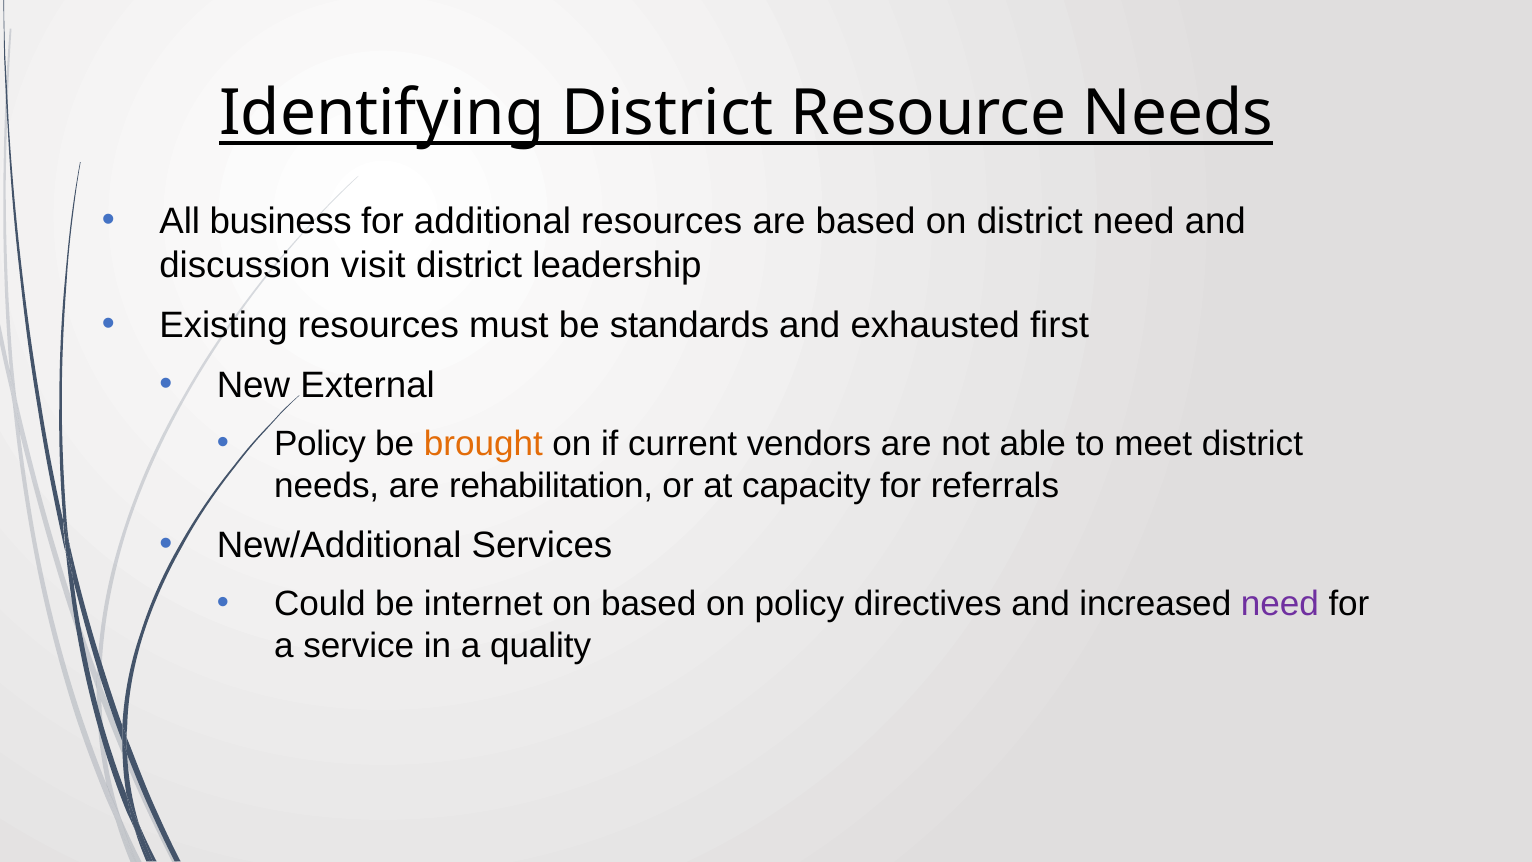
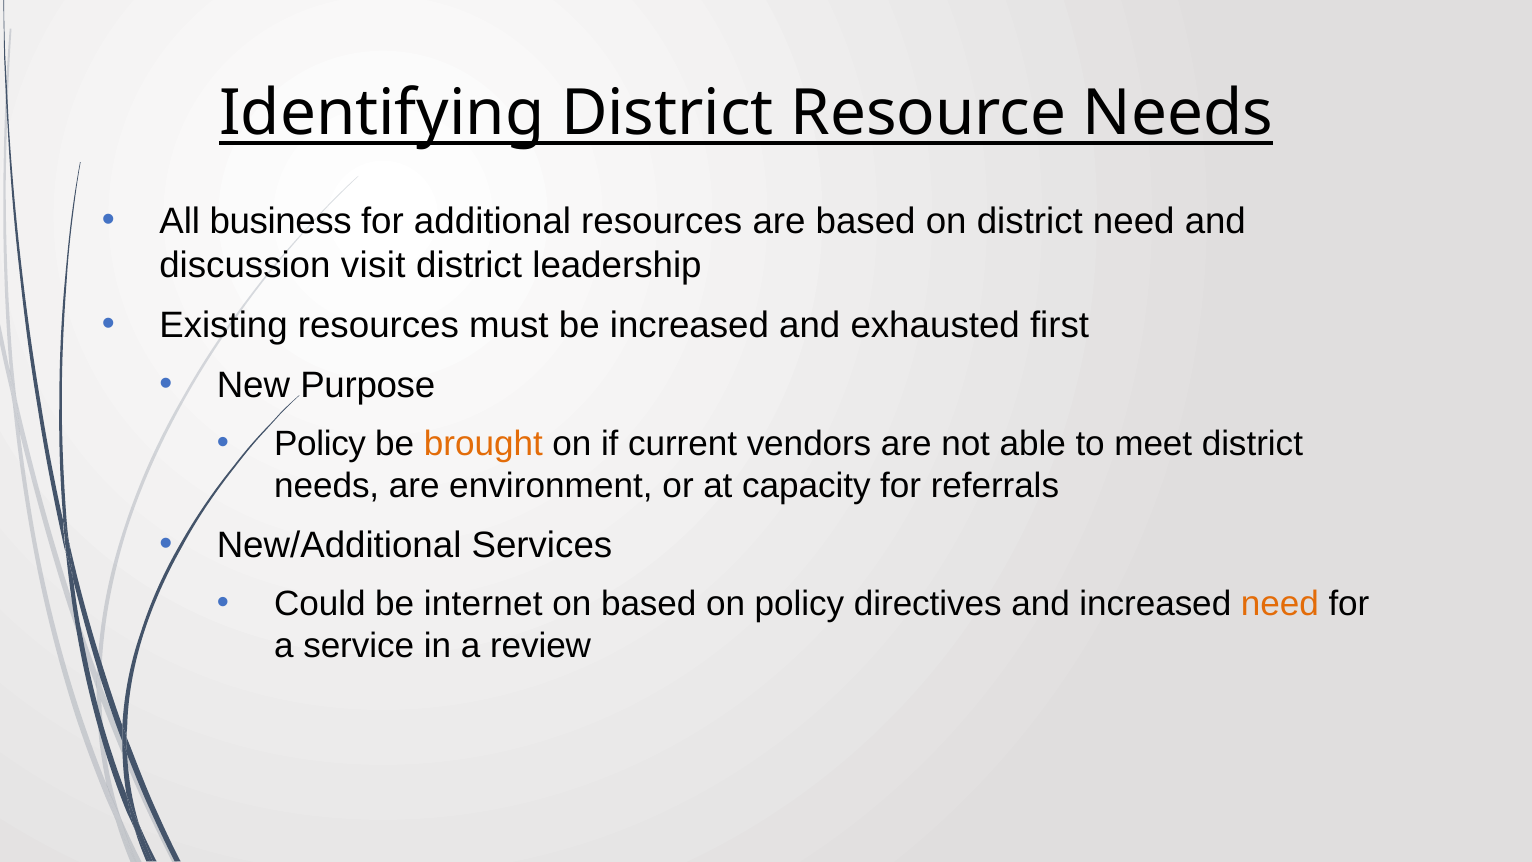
be standards: standards -> increased (689, 325)
External: External -> Purpose (368, 385)
rehabilitation: rehabilitation -> environment (551, 486)
need colour: purple -> orange (1280, 604)
quality: quality -> review (541, 646)
